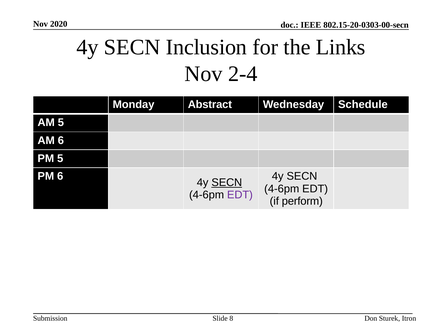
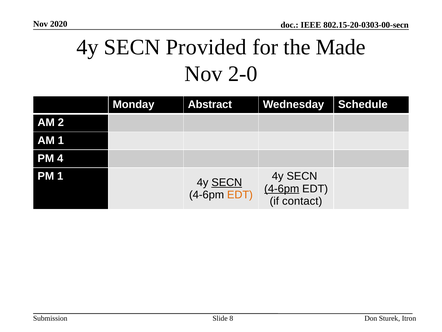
Inclusion: Inclusion -> Provided (206, 47)
Links: Links -> Made (341, 47)
2-4: 2-4 -> 2-0 (243, 74)
AM 5: 5 -> 2 (61, 122)
AM 6: 6 -> 1 (61, 140)
PM 5: 5 -> 4 (60, 158)
PM 6: 6 -> 1 (60, 176)
4-6pm underline: none -> present (282, 188)
EDT colour: purple -> orange (240, 195)
perform: perform -> contact (302, 201)
